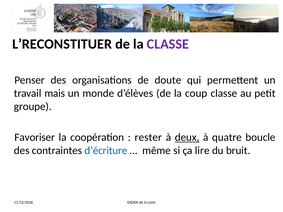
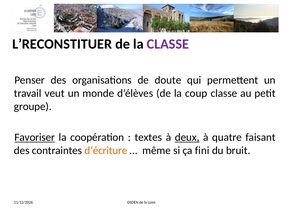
mais: mais -> veut (55, 93)
Favoriser underline: none -> present (35, 137)
rester: rester -> textes (148, 137)
boucle: boucle -> faisant (260, 137)
d’écriture colour: blue -> orange (106, 151)
lire: lire -> fini (202, 151)
